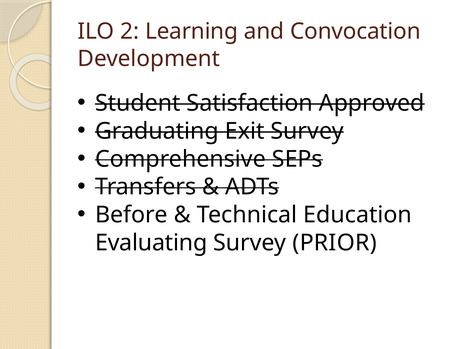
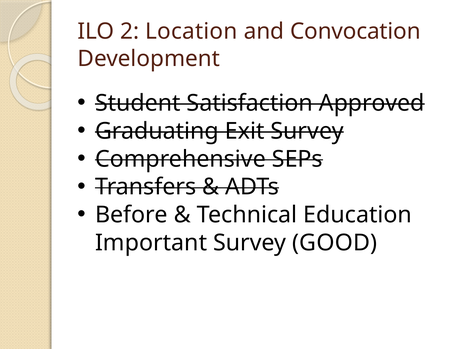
Learning: Learning -> Location (191, 31)
Evaluating: Evaluating -> Important (151, 243)
PRIOR: PRIOR -> GOOD (335, 243)
